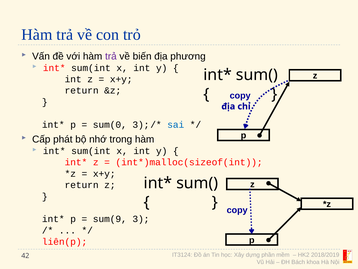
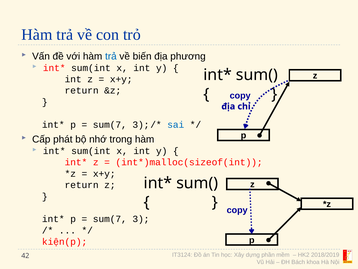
trả colour: purple -> blue (111, 56)
sum(0: sum(0 -> sum(7 (110, 124)
sum(9: sum(9 -> sum(7 (110, 219)
liên(p: liên(p -> kiện(p (65, 241)
